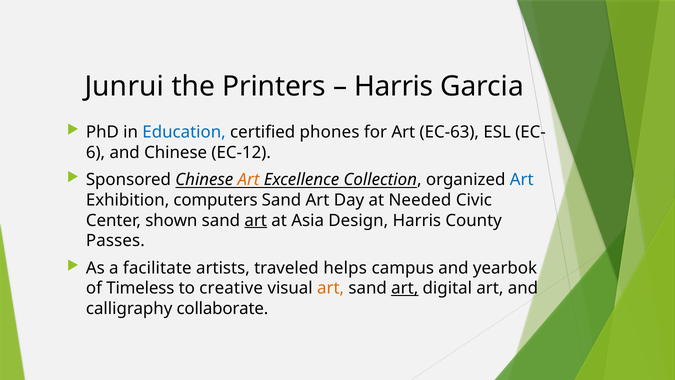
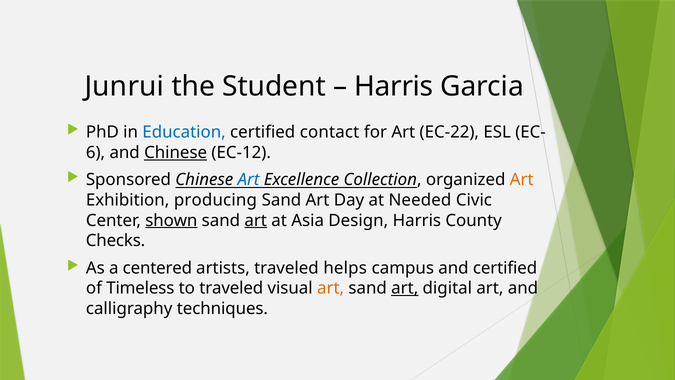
Printers: Printers -> Student (274, 87)
phones: phones -> contact (330, 132)
EC-63: EC-63 -> EC-22 (449, 132)
Chinese underline: none -> present (176, 152)
Art colour: orange -> blue (248, 180)
Art colour: blue -> orange (522, 180)
computers: computers -> producing (215, 200)
shown underline: none -> present (171, 220)
Passes: Passes -> Checks (116, 240)
facilitate: facilitate -> centered (157, 268)
and yearbok: yearbok -> certified (505, 268)
to creative: creative -> traveled (231, 288)
collaborate: collaborate -> techniques (222, 308)
